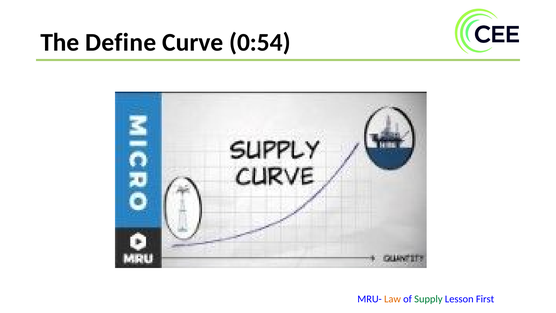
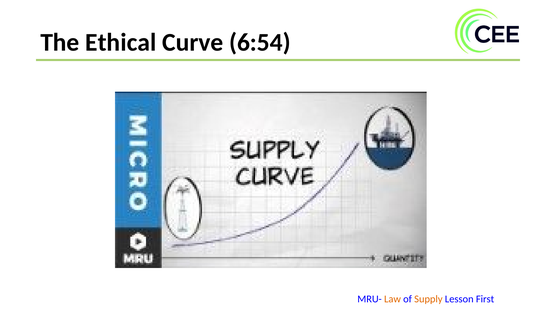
Define: Define -> Ethical (121, 43)
0:54: 0:54 -> 6:54 (260, 43)
Supply colour: green -> orange (428, 299)
